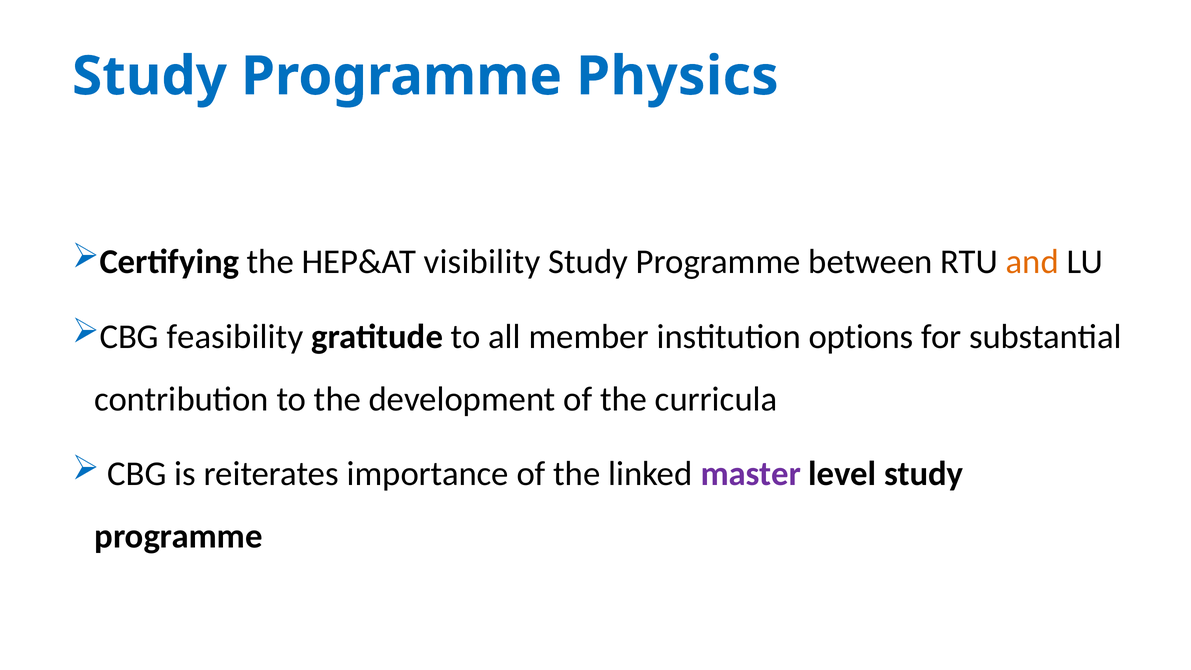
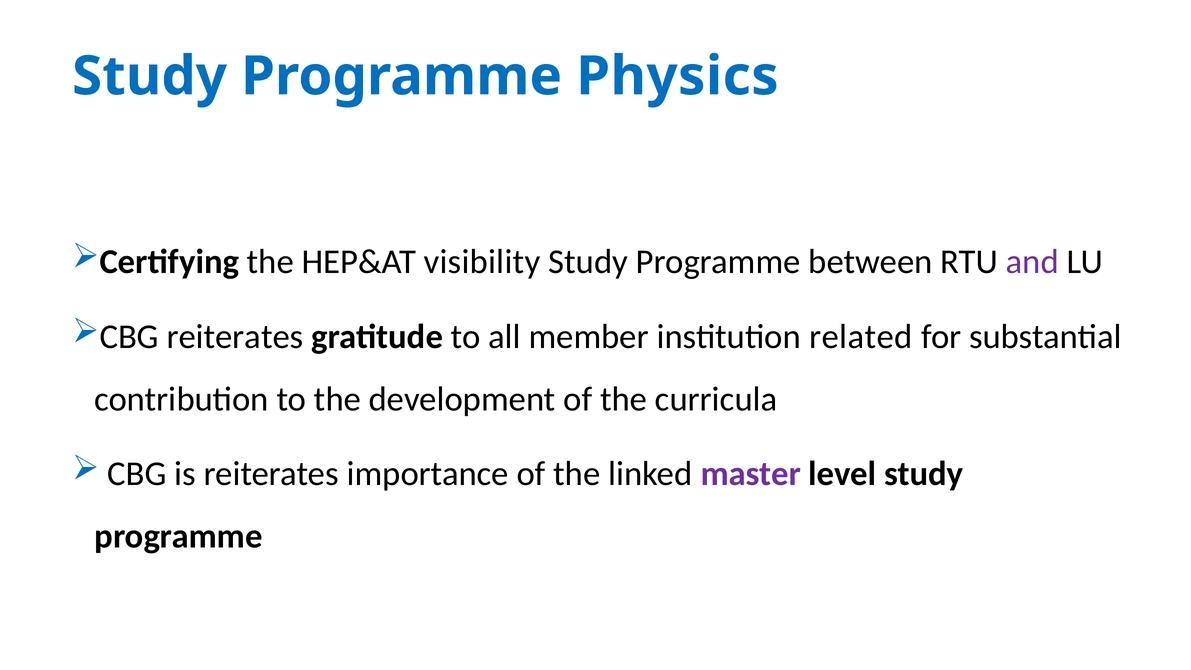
and colour: orange -> purple (1032, 262)
CBG feasibility: feasibility -> reiterates (235, 337)
options: options -> related (861, 337)
